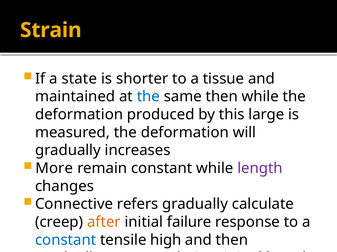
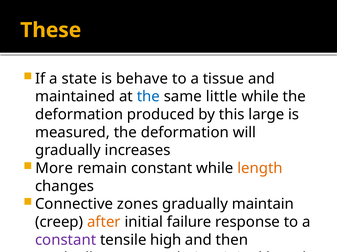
Strain: Strain -> These (51, 30)
shorter: shorter -> behave (142, 79)
same then: then -> little (222, 97)
length colour: purple -> orange (260, 169)
refers: refers -> zones (138, 205)
calculate: calculate -> maintain (263, 205)
constant colour: blue -> purple (66, 241)
